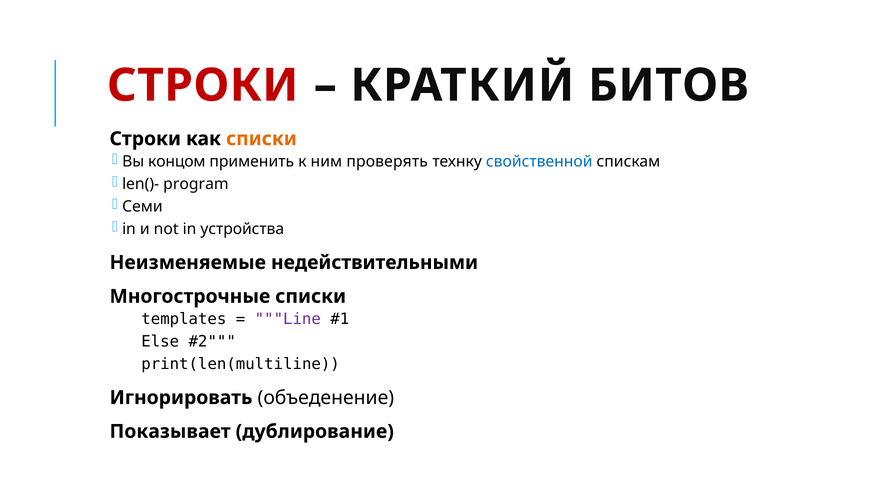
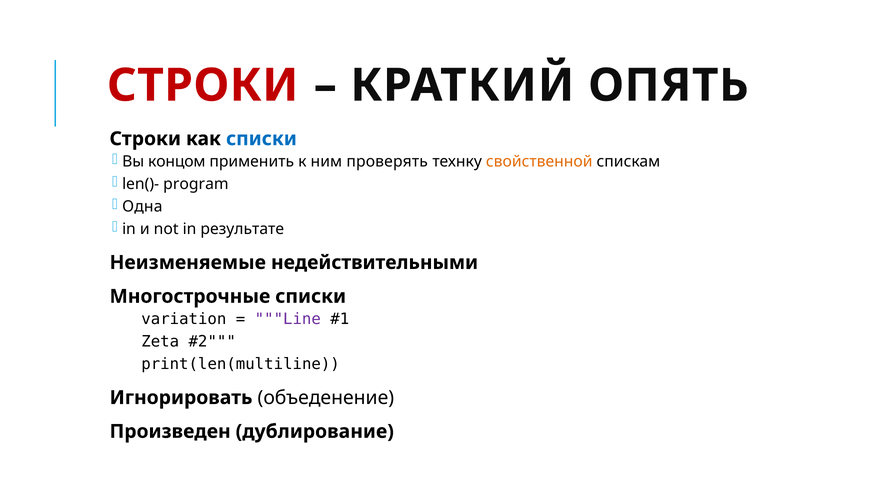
БИТОВ: БИТОВ -> ОПЯТЬ (668, 85)
списки colour: orange -> blue (261, 139)
свойственной colour: blue -> orange (539, 161)
Семи: Семи -> Одна (142, 206)
устройства: устройства -> результате (242, 229)
templates: templates -> variation (184, 319)
Else: Else -> Zeta (160, 341)
Показывает: Показывает -> Произведен (170, 431)
